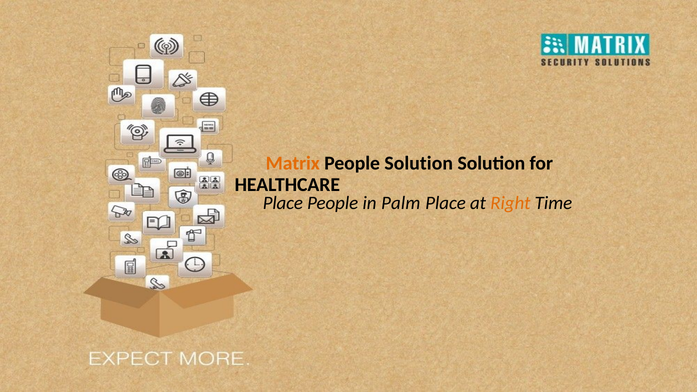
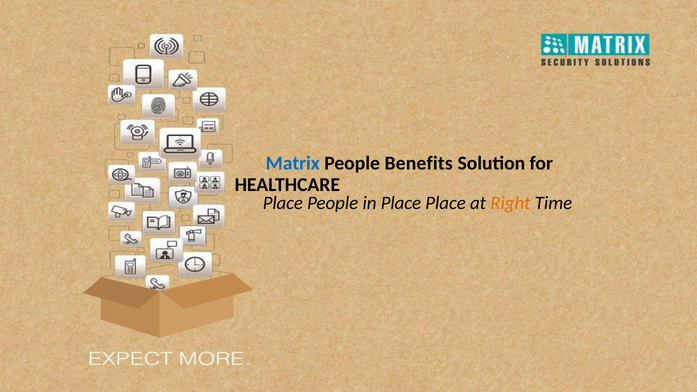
Matrix colour: orange -> blue (293, 163)
People Solution: Solution -> Benefits (419, 163)
in Palm: Palm -> Place (401, 203)
